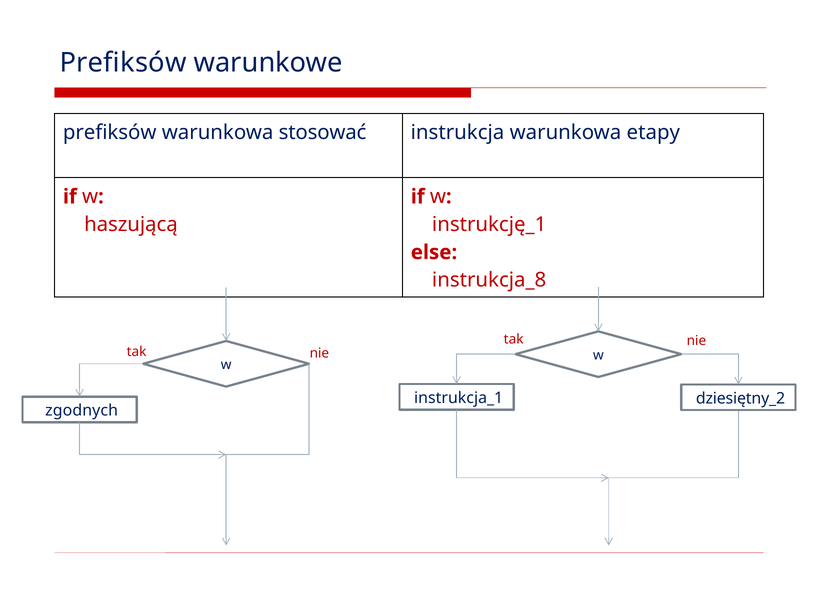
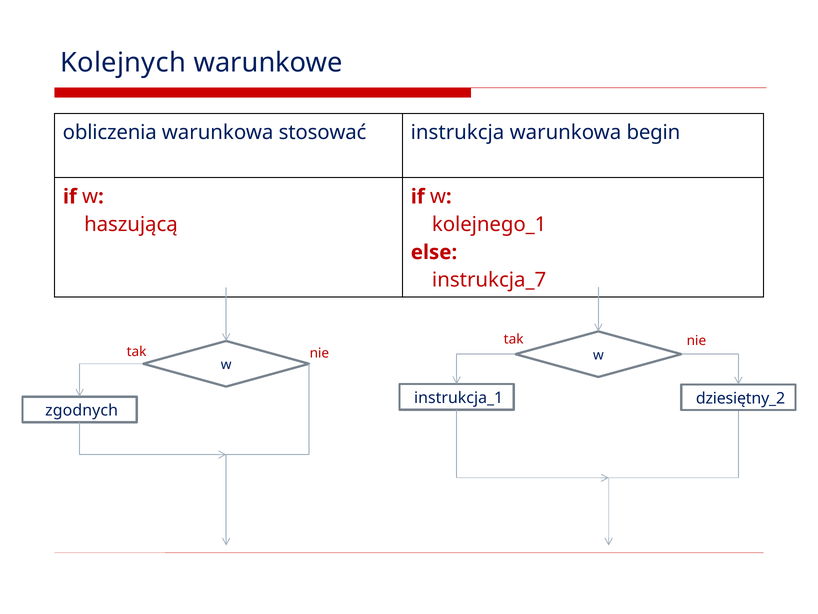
Prefiksów: Prefiksów -> Kolejnych (123, 63)
prefiksów: prefiksów -> obliczenia (110, 133)
etapy: etapy -> begin (653, 133)
instrukcję_1: instrukcję_1 -> kolejnego_1 (489, 224)
instrukcja_8: instrukcja_8 -> instrukcja_7 (489, 280)
